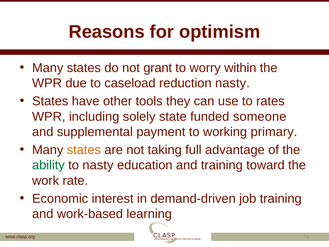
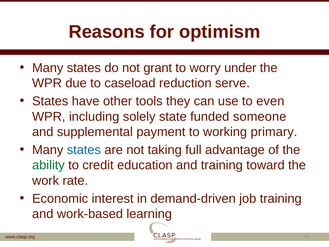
within: within -> under (240, 68)
reduction nasty: nasty -> serve (232, 83)
rates: rates -> even (270, 101)
states colour: orange -> blue (84, 150)
to nasty: nasty -> credit (98, 165)
